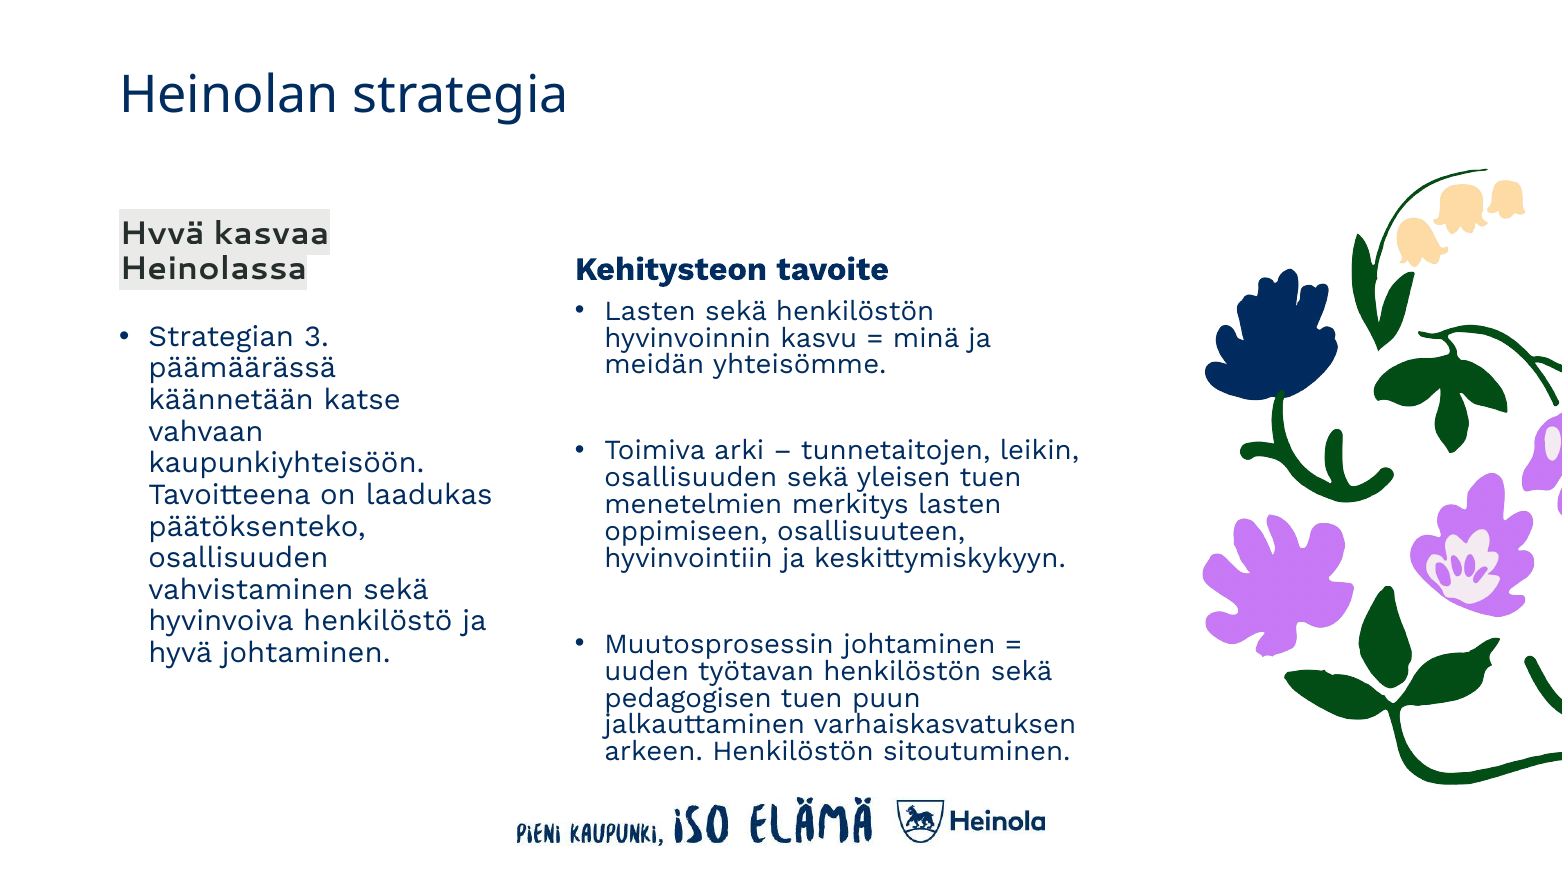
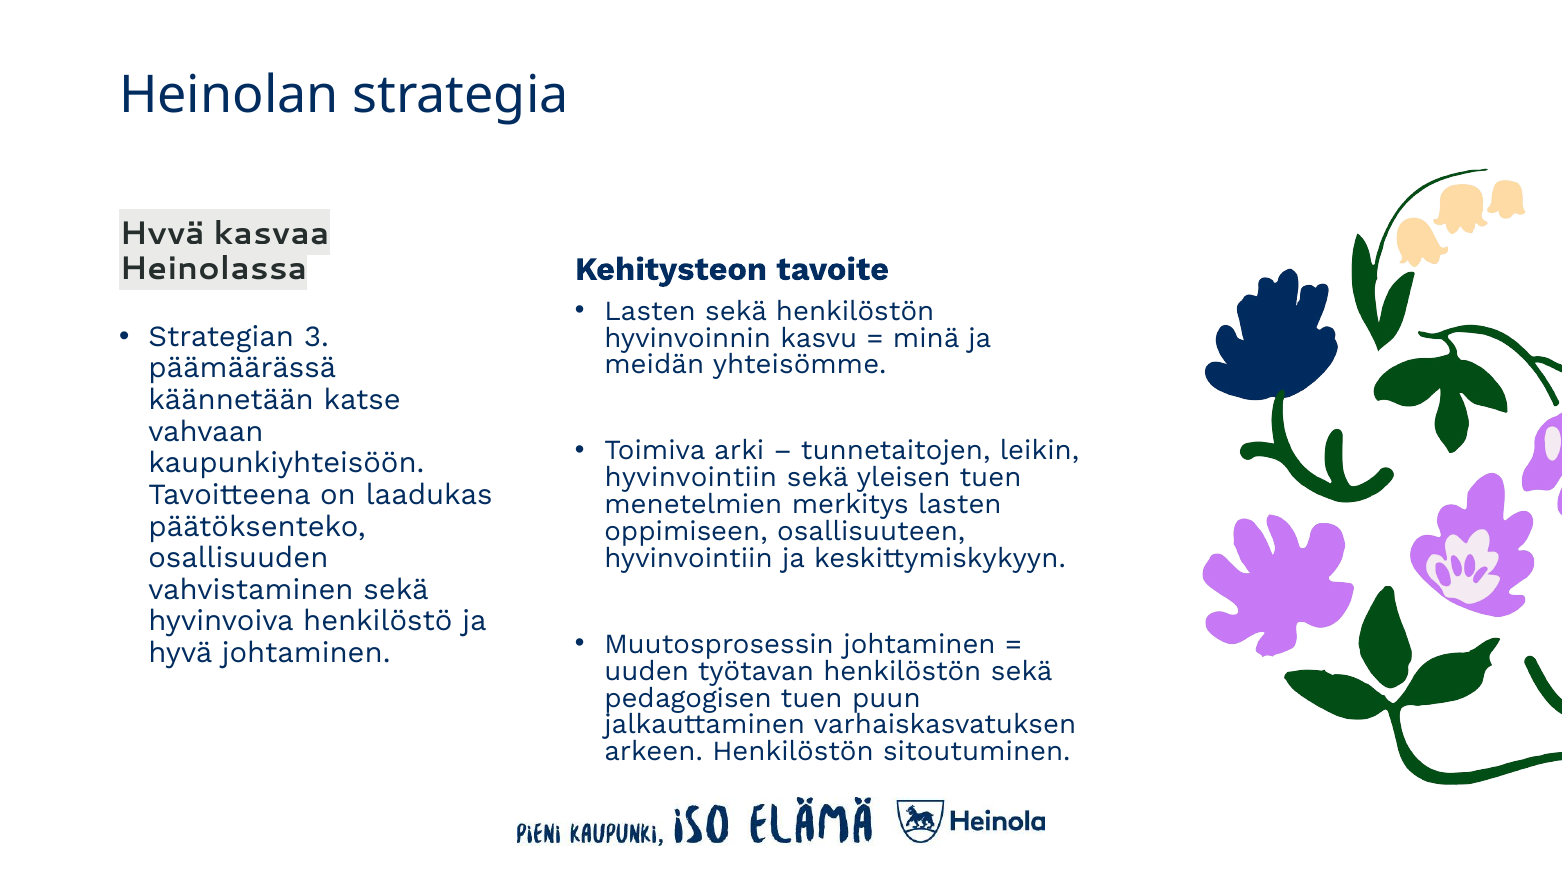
osallisuuden: osallisuuden -> hyvinvointiin (691, 478)
